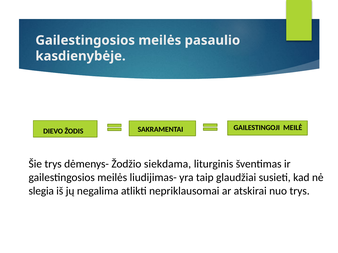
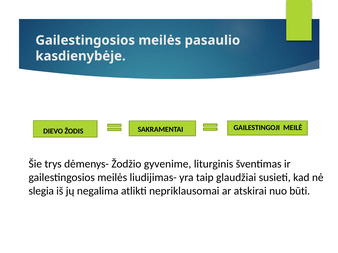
siekdama: siekdama -> gyvenime (168, 164)
nuo trys: trys -> būti (300, 191)
